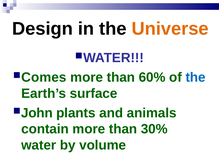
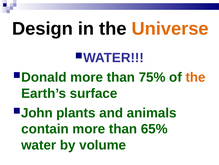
Comes: Comes -> Donald (44, 77)
60%: 60% -> 75% (152, 77)
the colour: blue -> orange (196, 77)
30%: 30% -> 65% (154, 128)
